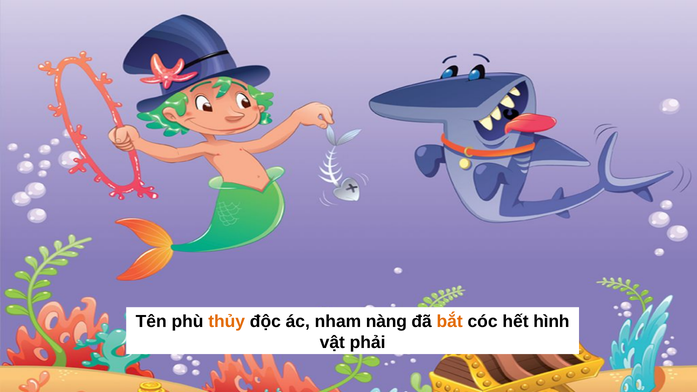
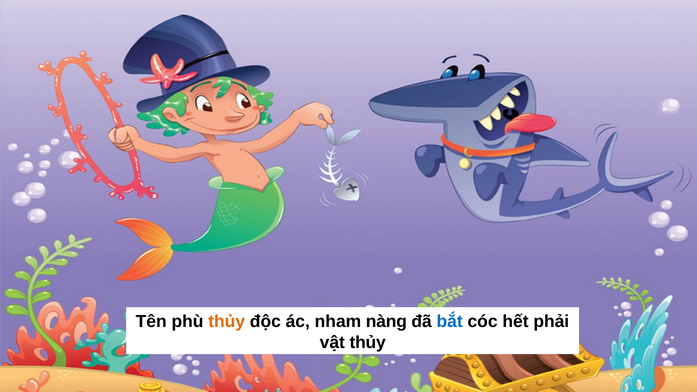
bắt colour: orange -> blue (450, 321)
hình: hình -> phải (551, 321)
vật phải: phải -> thủy (368, 342)
